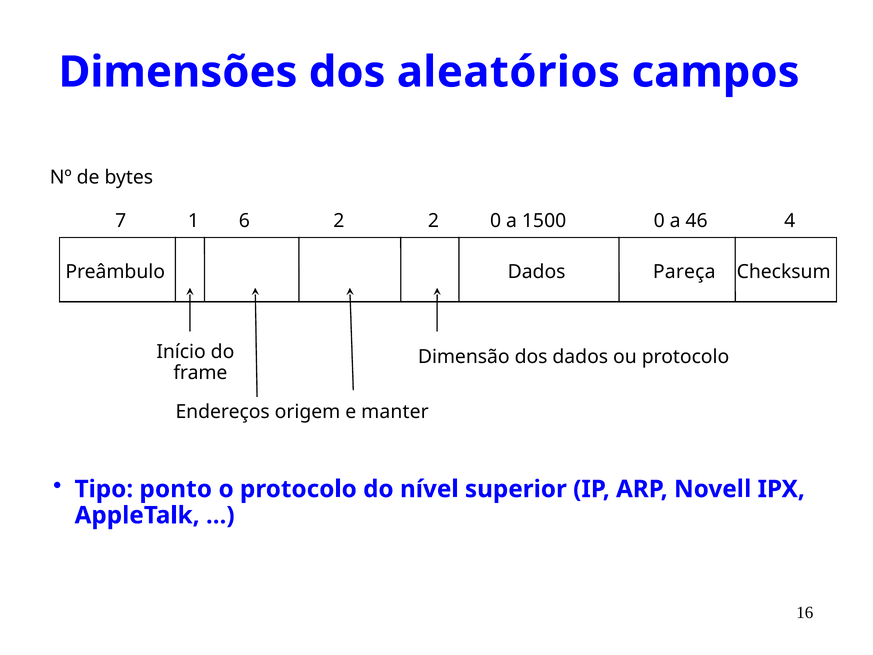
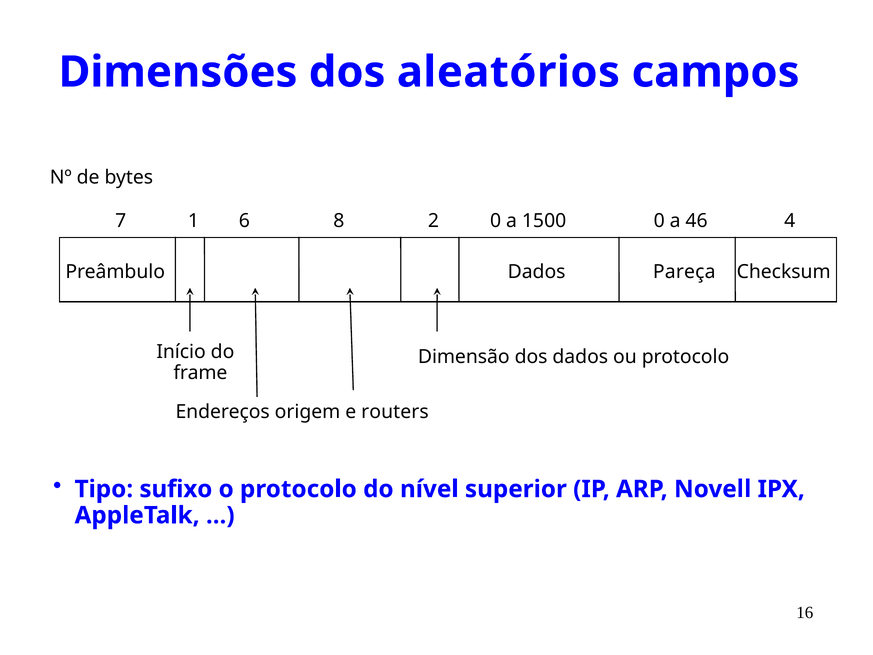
6 2: 2 -> 8 (339, 221)
manter: manter -> routers (395, 412)
ponto: ponto -> sufixo (176, 489)
